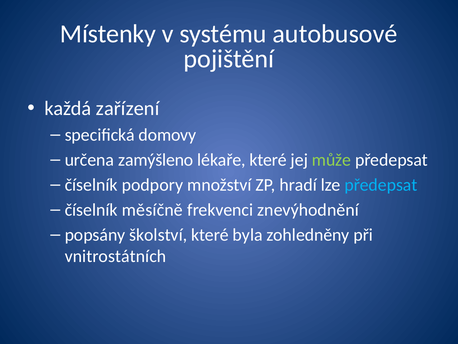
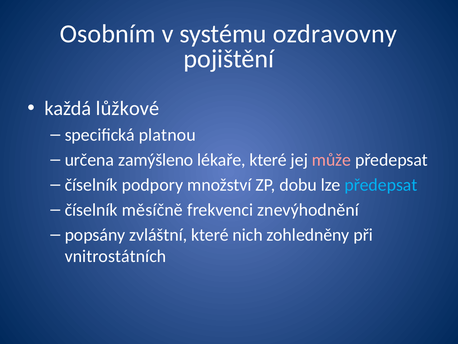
Místenky: Místenky -> Osobním (108, 34)
autobusové: autobusové -> ozdravovny (335, 34)
zařízení: zařízení -> lůžkové (128, 108)
domovy: domovy -> platnou (167, 135)
může colour: light green -> pink (332, 160)
hradí: hradí -> dobu (298, 185)
školství: školství -> zvláštní (158, 234)
byla: byla -> nich (248, 234)
